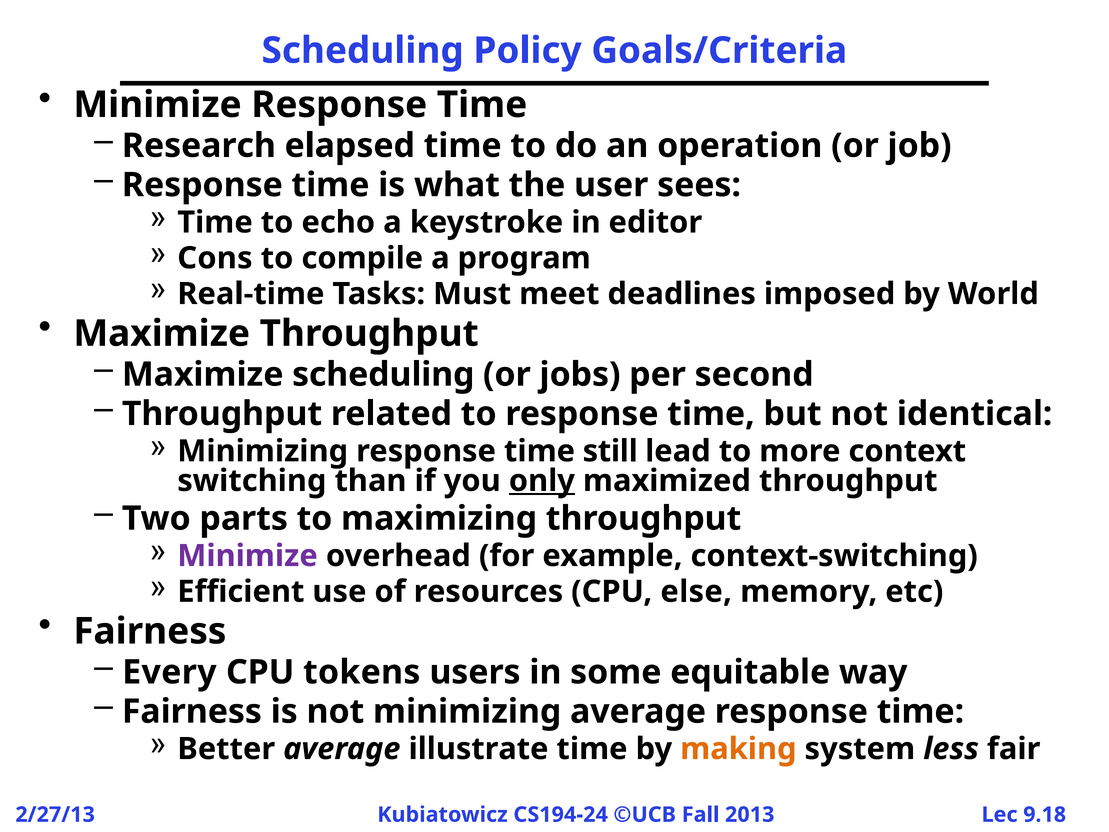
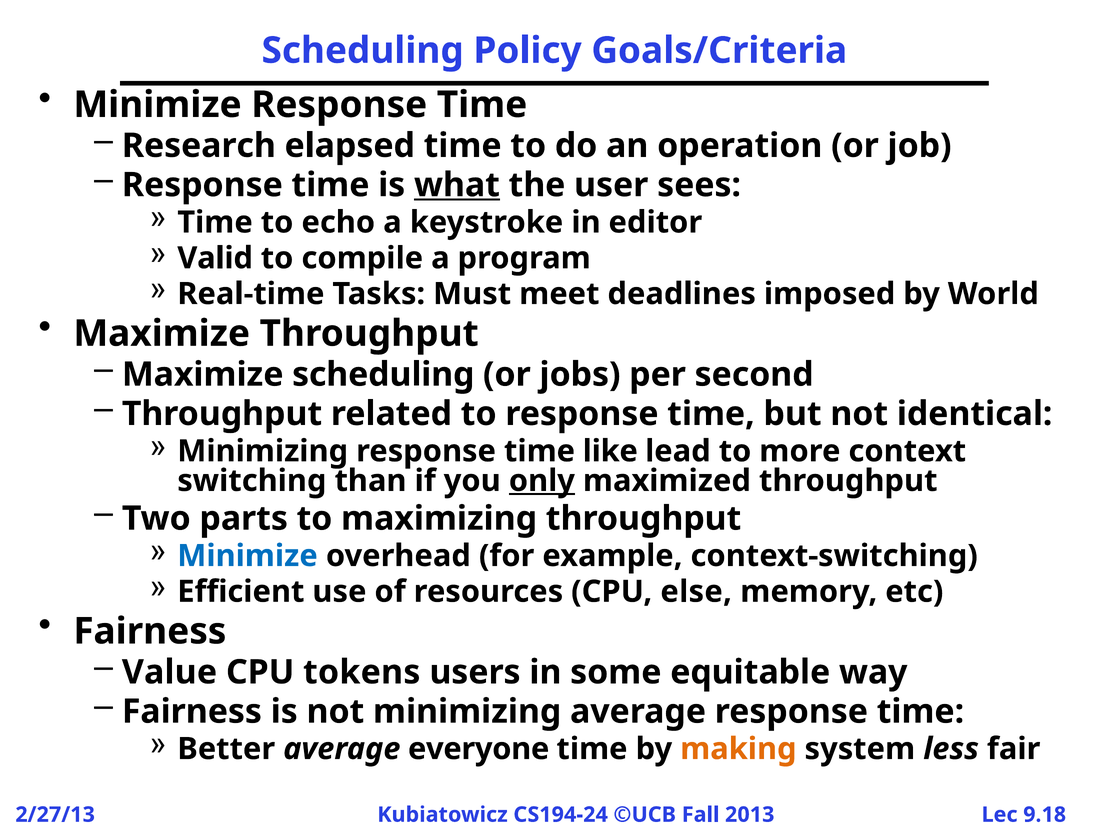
what underline: none -> present (457, 185)
Cons: Cons -> Valid (215, 258)
still: still -> like (610, 451)
Minimize colour: purple -> blue (248, 556)
Every: Every -> Value (169, 672)
illustrate: illustrate -> everyone (479, 749)
